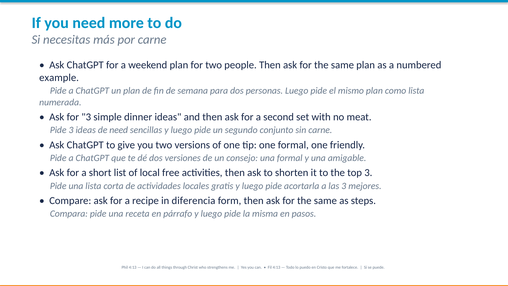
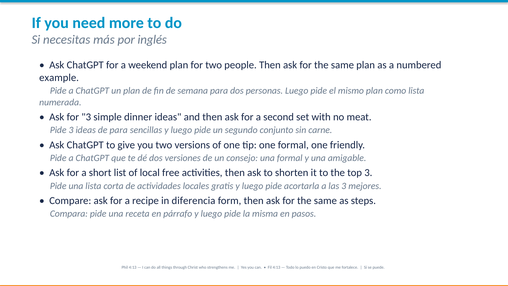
por carne: carne -> inglés (152, 40)
de need: need -> para (119, 130)
